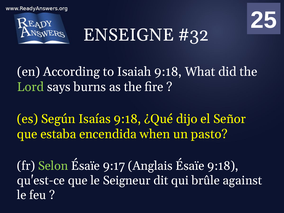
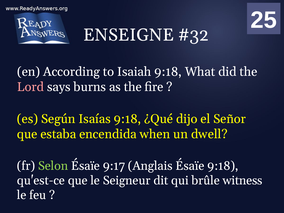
Lord colour: light green -> pink (31, 87)
pasto: pasto -> dwell (209, 134)
against: against -> witness (243, 180)
